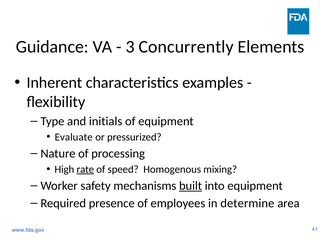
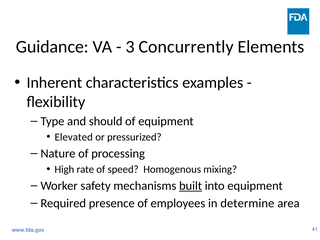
initials: initials -> should (106, 121)
Evaluate: Evaluate -> Elevated (74, 137)
rate underline: present -> none (85, 169)
